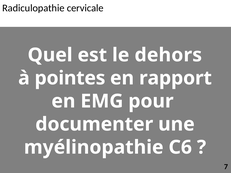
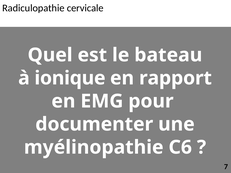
dehors: dehors -> bateau (168, 55)
pointes: pointes -> ionique (70, 78)
